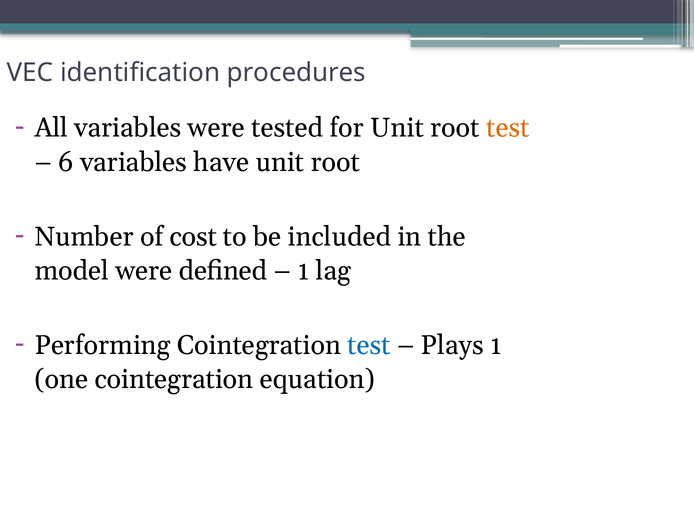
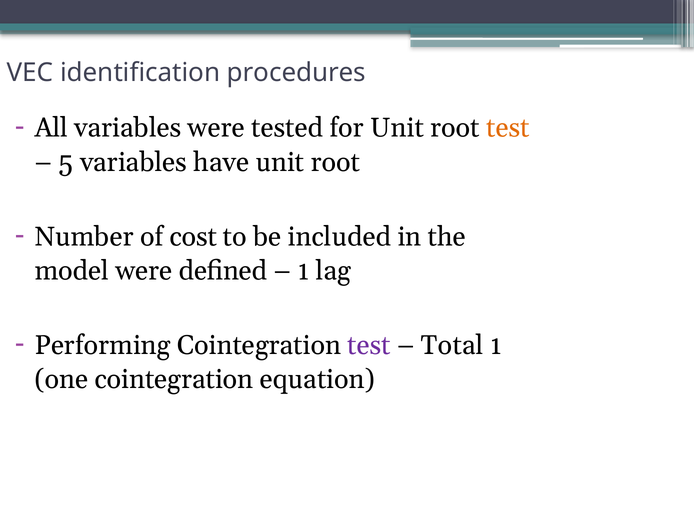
6: 6 -> 5 (66, 162)
test colour: blue -> purple (369, 345)
Plays: Plays -> Total (452, 345)
